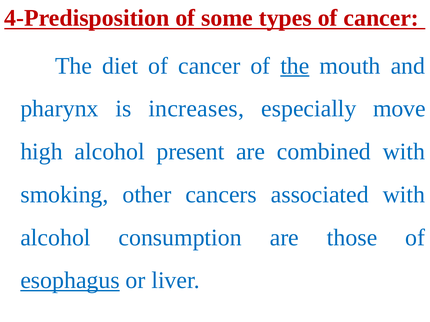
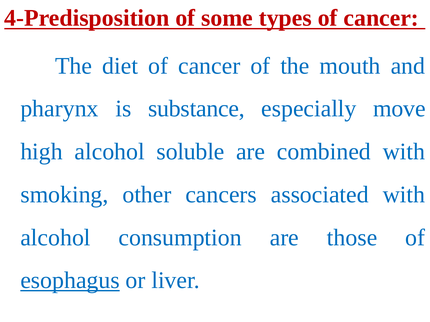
the underline: present -> none (295, 66)
increases: increases -> substance (196, 109)
present: present -> soluble (190, 152)
